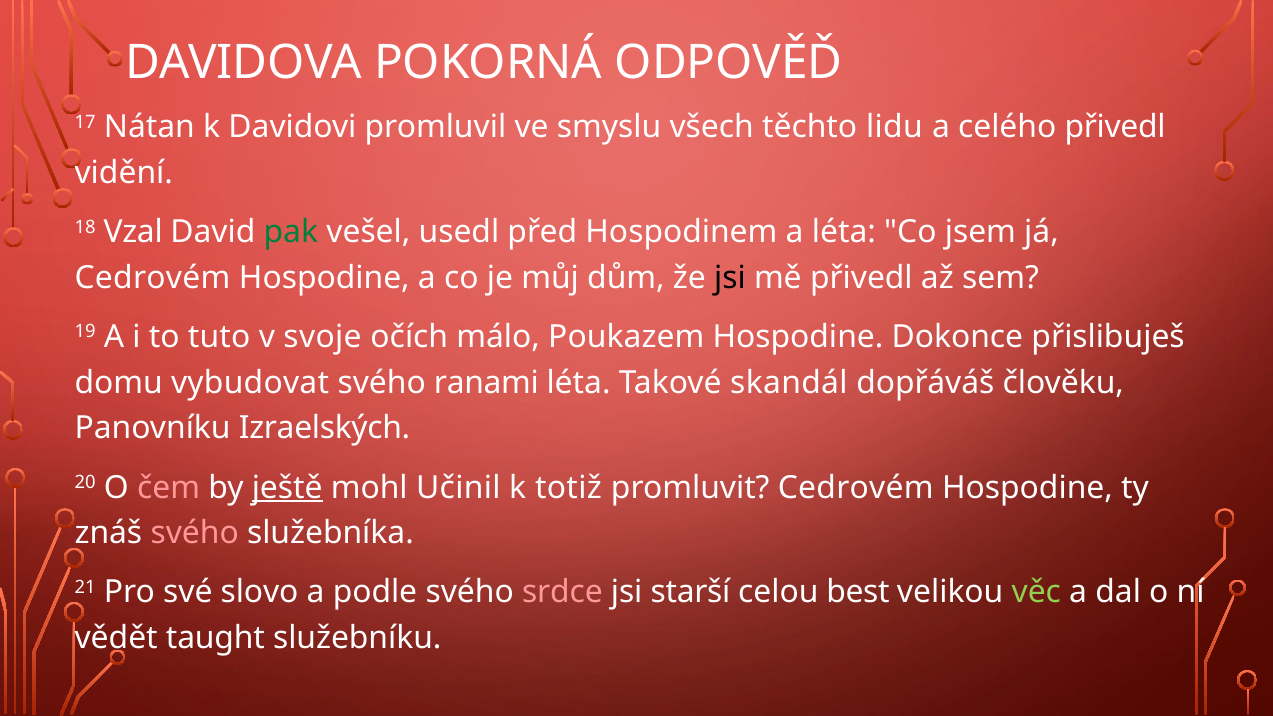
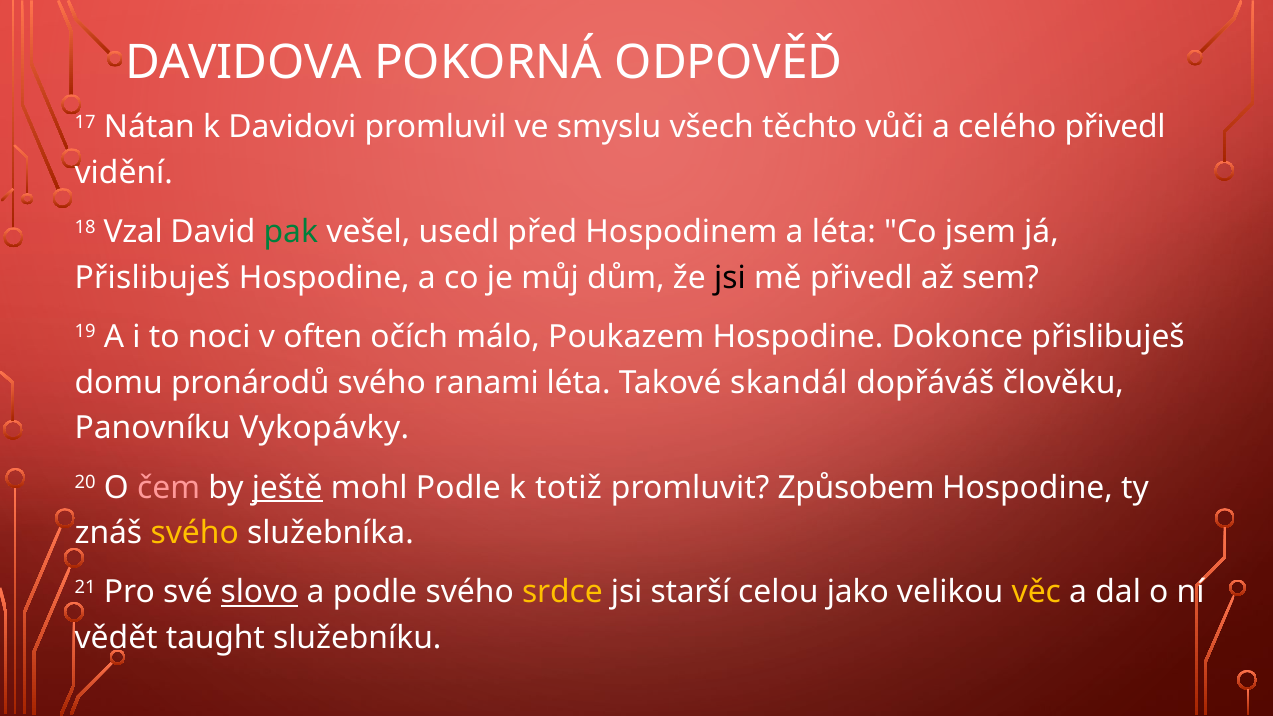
lidu: lidu -> vůči (895, 127)
Cedrovém: Cedrovém -> Přislibuješ (152, 278)
tuto: tuto -> noci (219, 337)
svoje: svoje -> often (323, 337)
vybudovat: vybudovat -> pronárodů (250, 383)
Izraelských: Izraelských -> Vykopávky (324, 429)
mohl Učinil: Učinil -> Podle (458, 488)
promluvit Cedrovém: Cedrovém -> Způsobem (856, 488)
svého colour: pink -> yellow (195, 533)
slovo underline: none -> present (260, 593)
srdce colour: pink -> yellow (562, 593)
best: best -> jako (858, 593)
věc colour: light green -> yellow (1036, 593)
